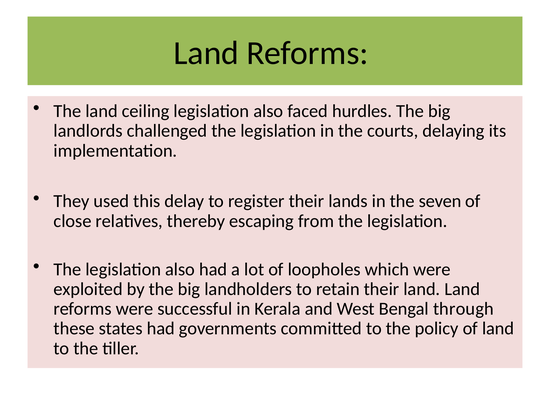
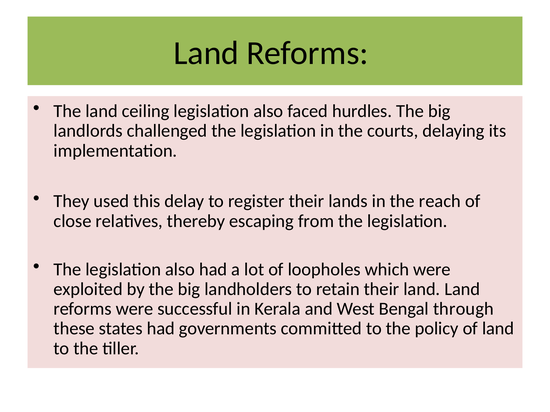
seven: seven -> reach (440, 201)
